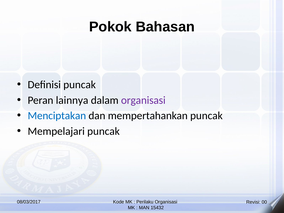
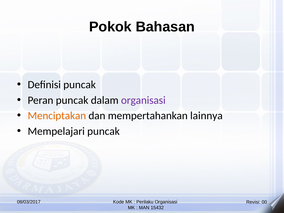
Peran lainnya: lainnya -> puncak (72, 100)
Menciptakan colour: blue -> orange (57, 116)
mempertahankan puncak: puncak -> lainnya (206, 116)
